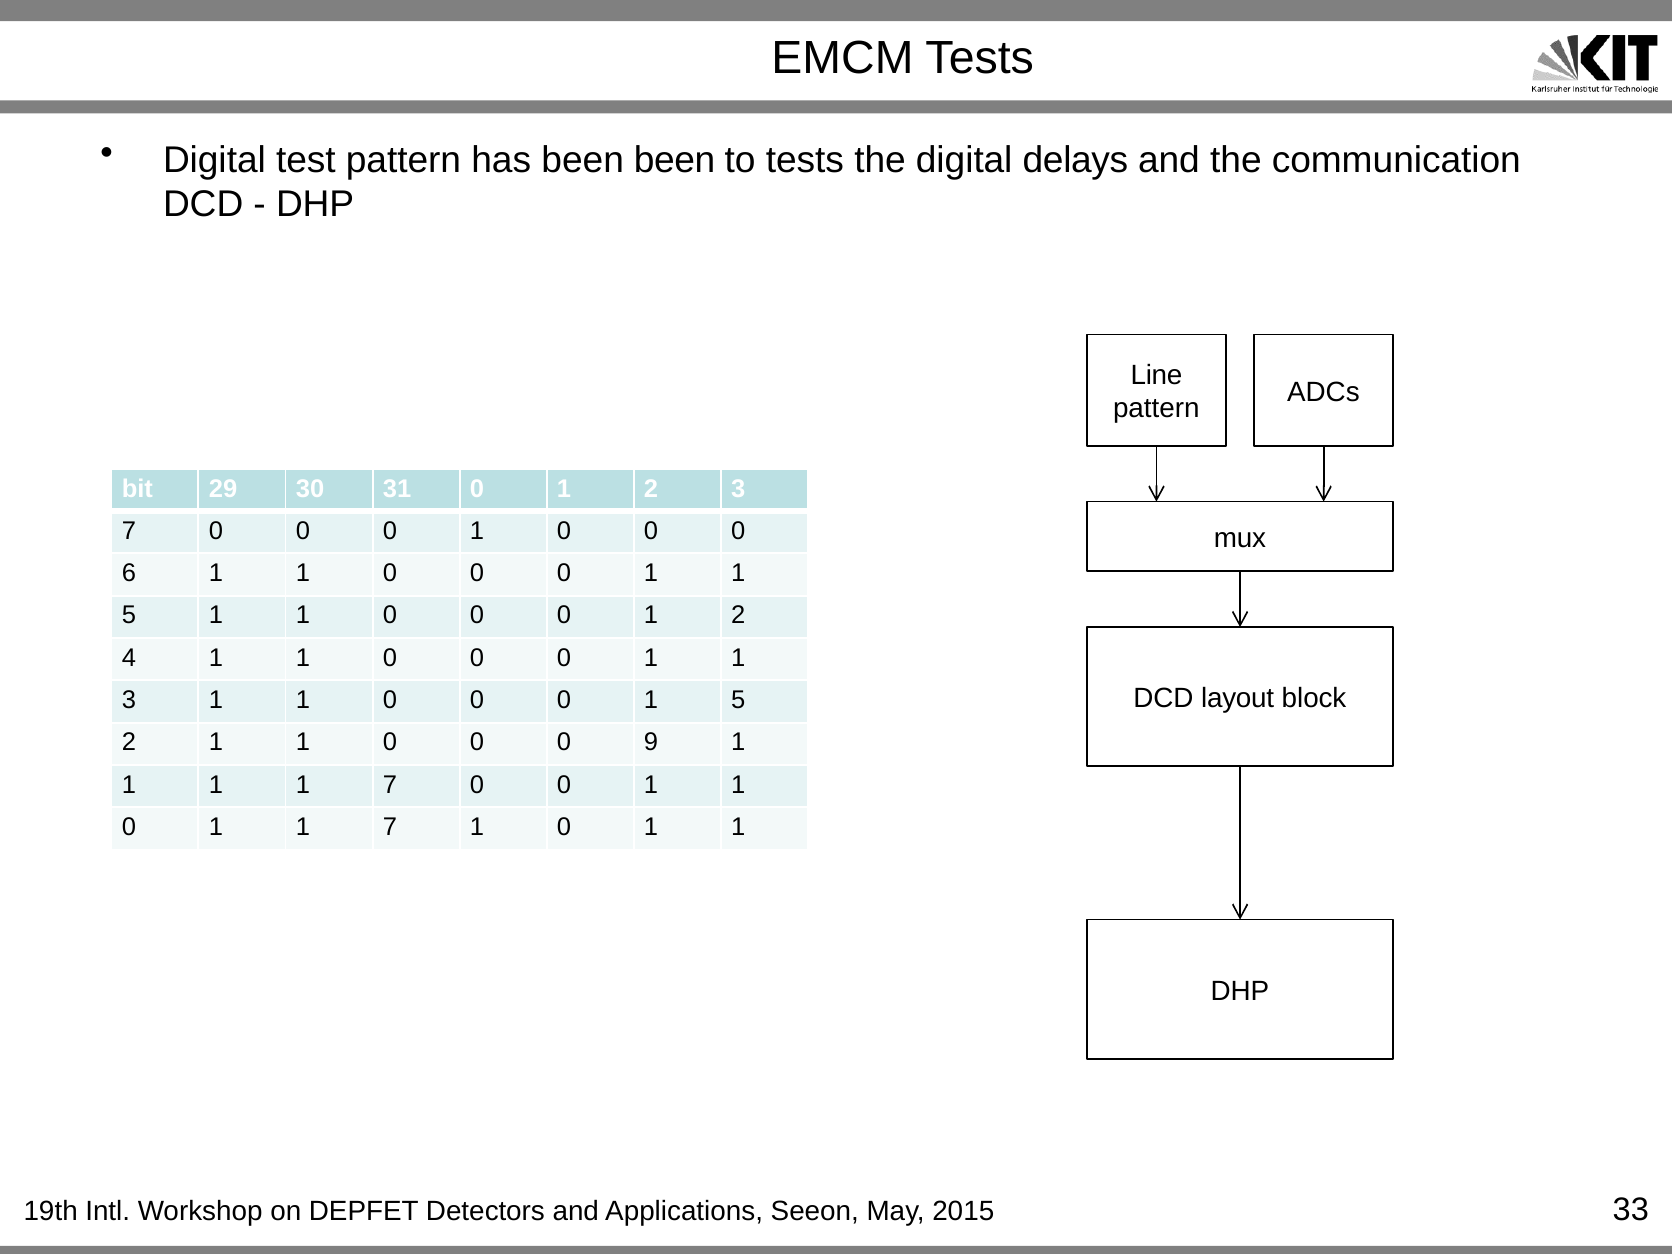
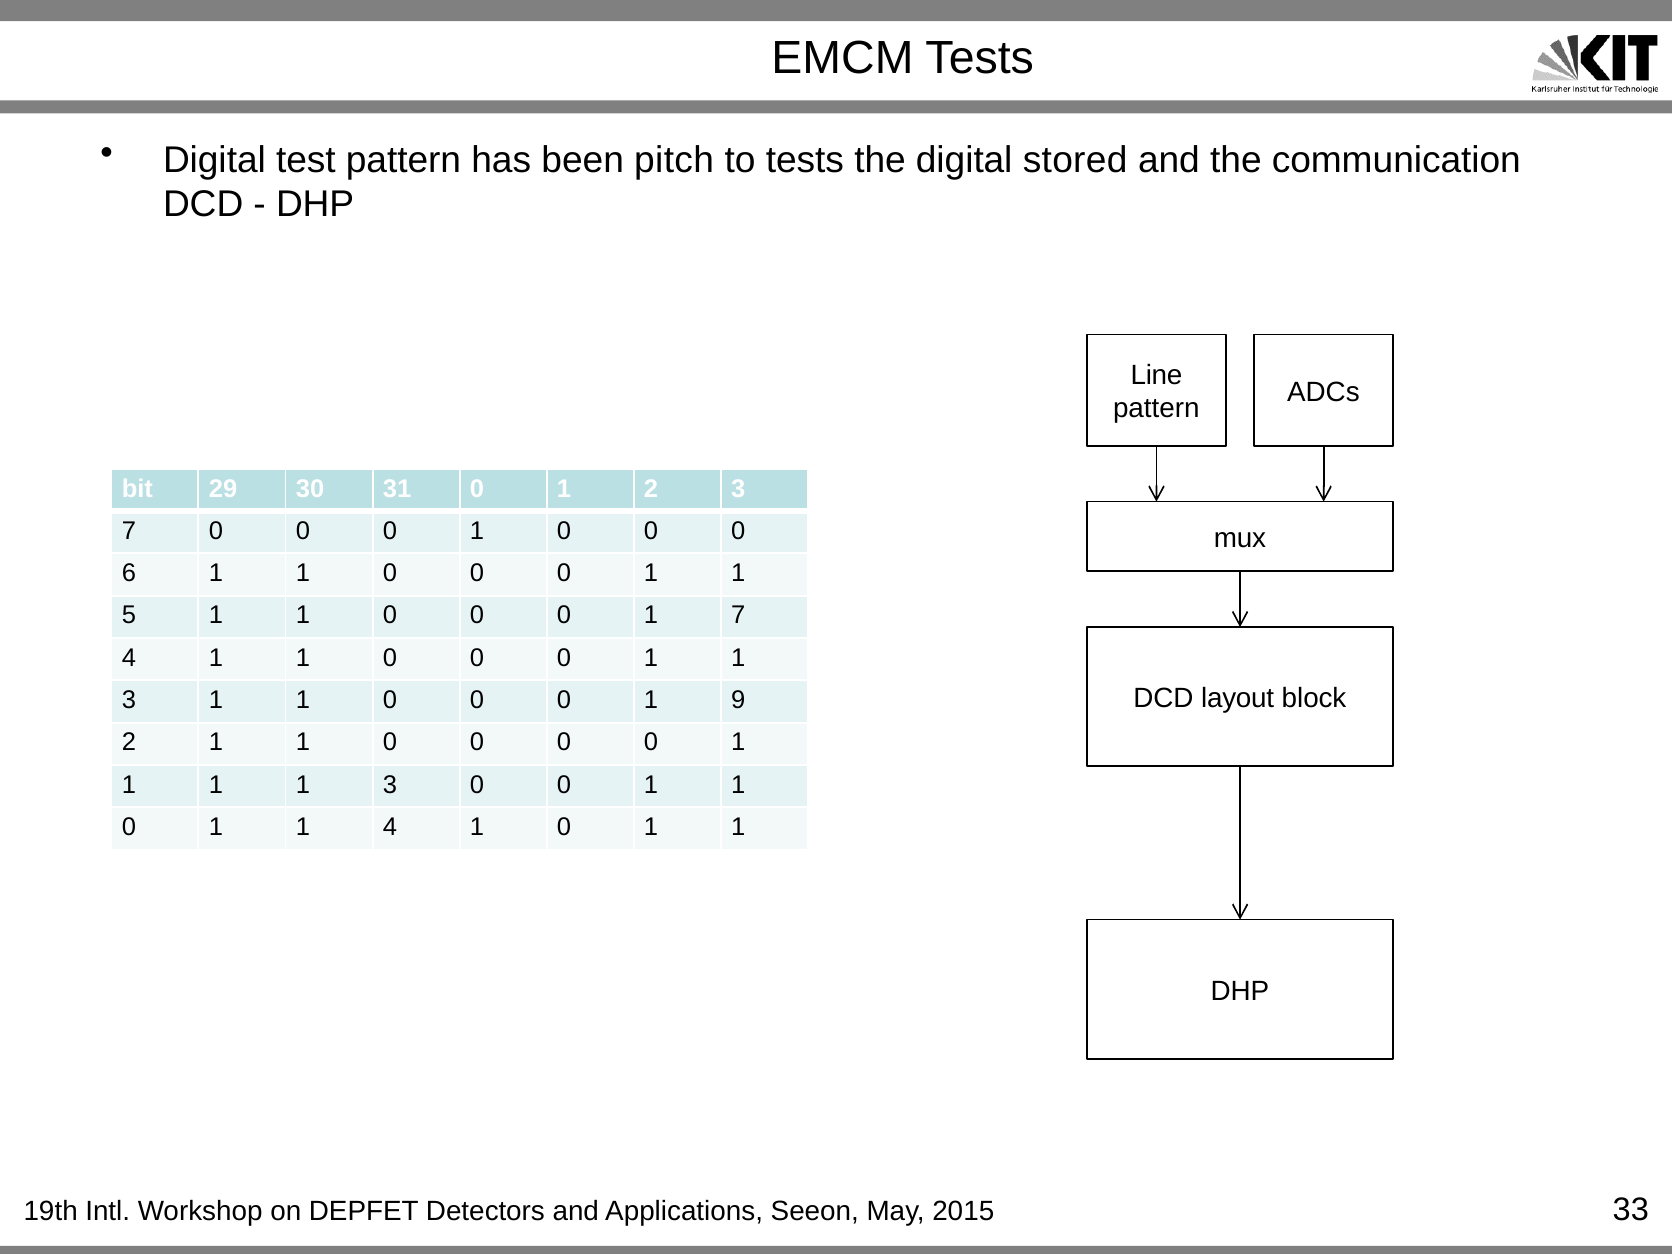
been been: been -> pitch (674, 160)
delays: delays -> stored (1075, 160)
0 0 1 2: 2 -> 7 (738, 615)
0 1 5: 5 -> 9 (738, 700)
0 0 0 9: 9 -> 0 (651, 742)
1 1 1 7: 7 -> 3 (390, 785)
0 1 1 7: 7 -> 4 (390, 827)
